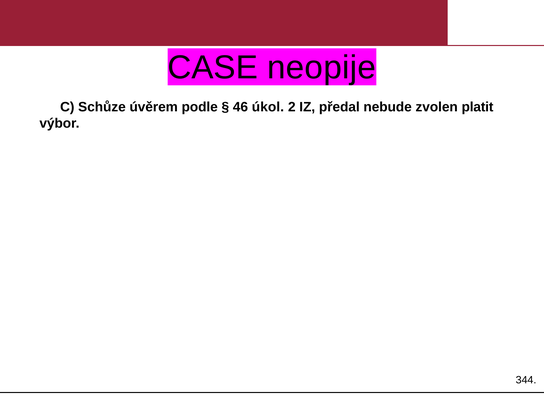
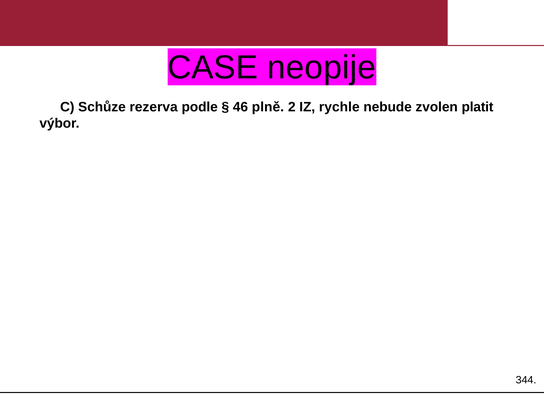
úvěrem: úvěrem -> rezerva (154, 107)
úkol: úkol -> plně (268, 107)
předal: předal -> rychle (339, 107)
